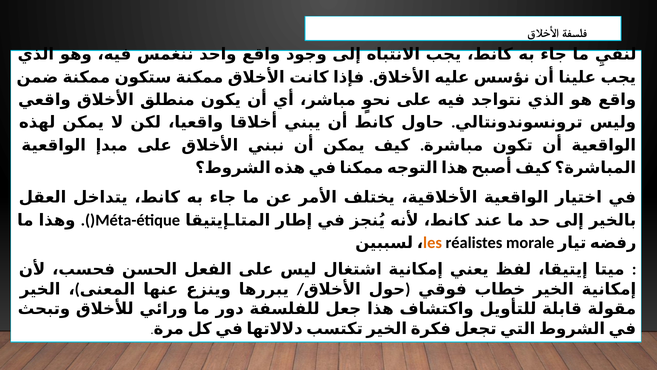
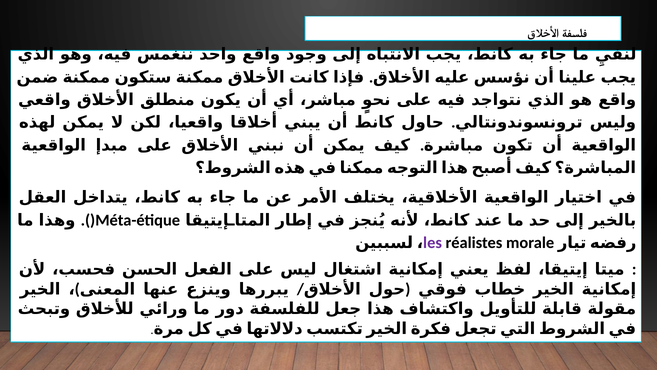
les colour: orange -> purple (433, 243)
